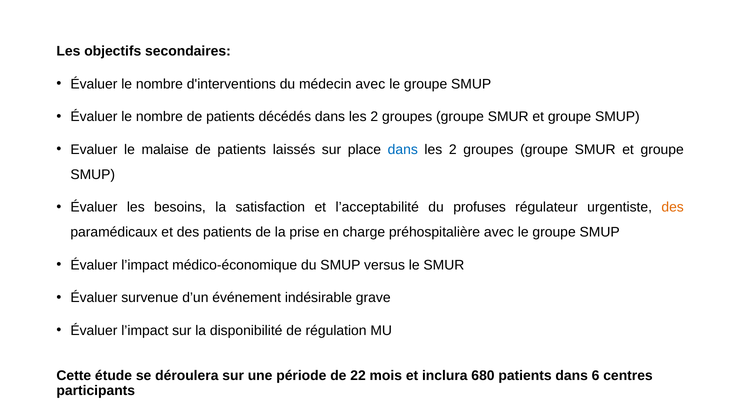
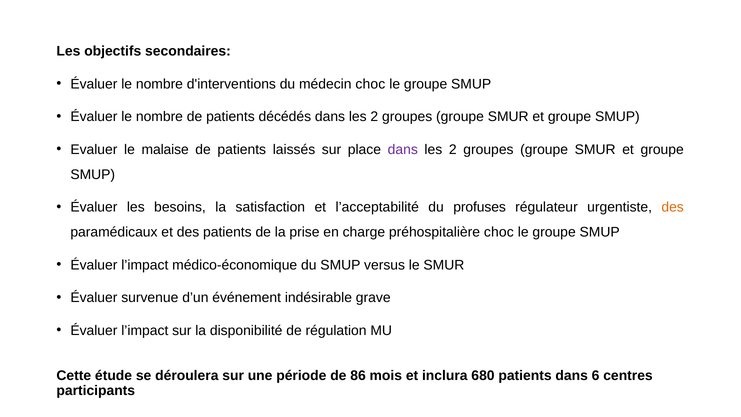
médecin avec: avec -> choc (370, 84)
dans colour: blue -> purple (403, 149)
préhospitalière avec: avec -> choc (499, 232)
22: 22 -> 86 (358, 376)
